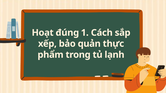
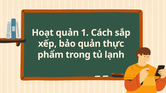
Hoạt đúng: đúng -> quản (67, 33)
